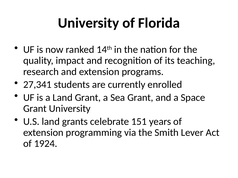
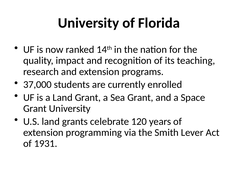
27,341: 27,341 -> 37,000 (37, 85)
151: 151 -> 120 (139, 122)
1924: 1924 -> 1931 (46, 144)
